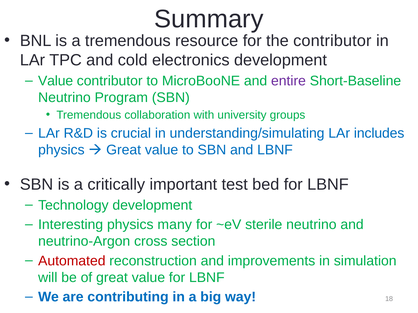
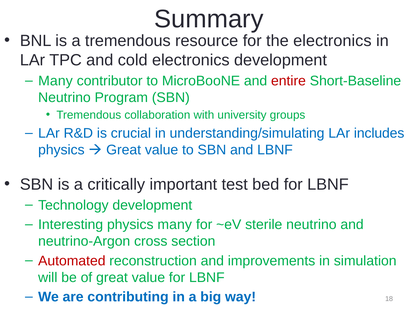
the contributor: contributor -> electronics (332, 41)
Value: Value -> Many (55, 81)
entire colour: purple -> red (288, 81)
